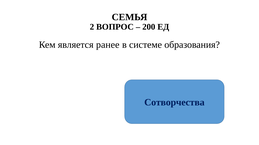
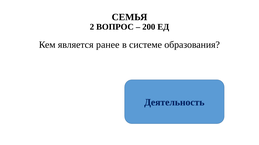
Сотворчества: Сотворчества -> Деятельность (174, 103)
